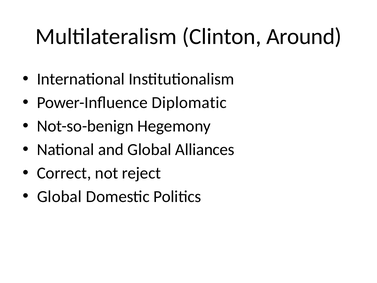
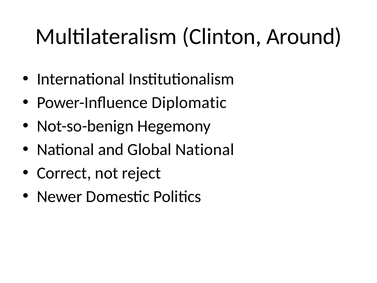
Global Alliances: Alliances -> National (205, 149)
Global: Global -> Newer (59, 196)
